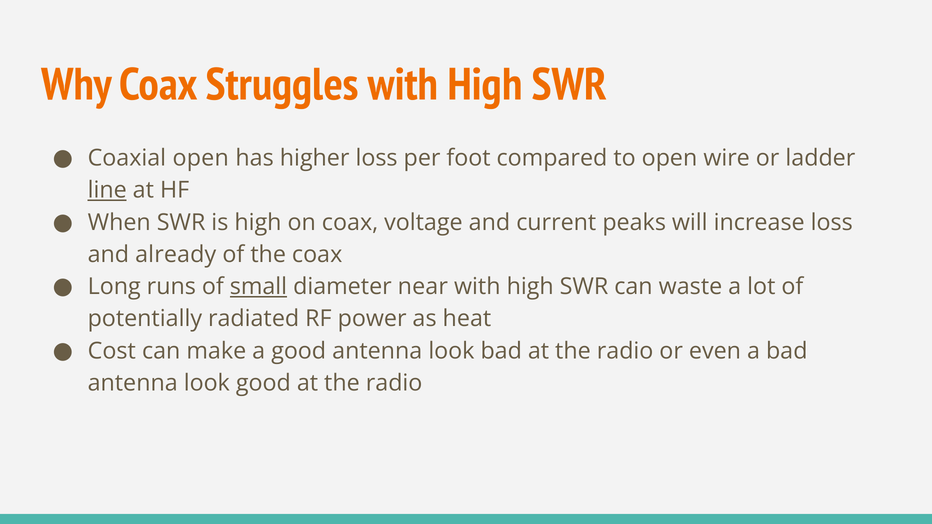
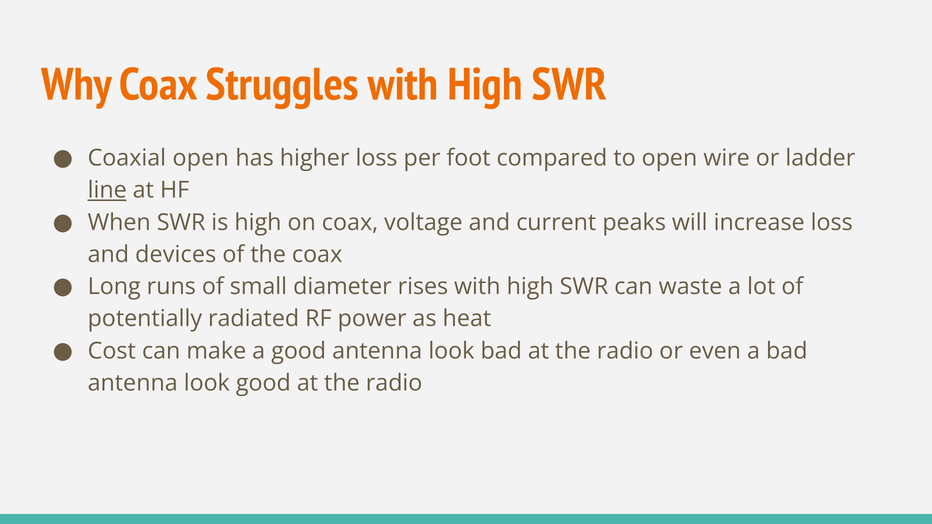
already: already -> devices (176, 255)
small underline: present -> none (258, 287)
near: near -> rises (423, 287)
